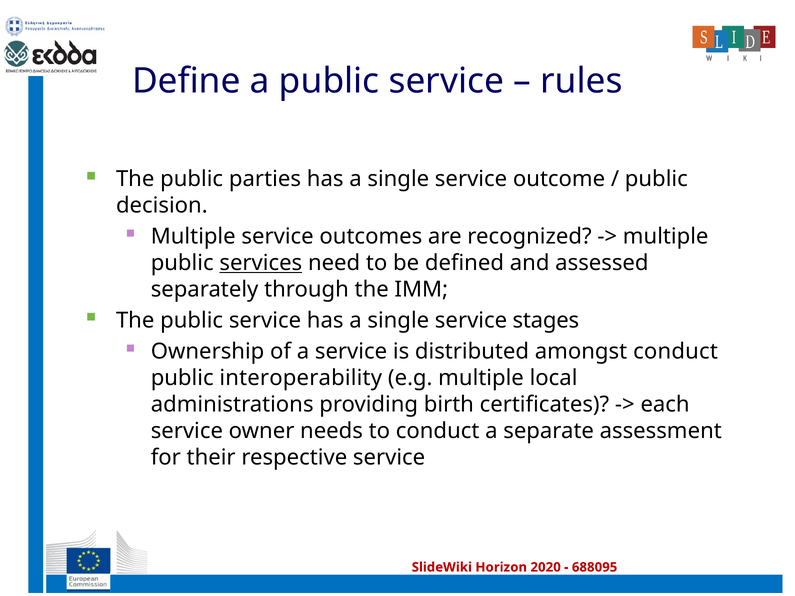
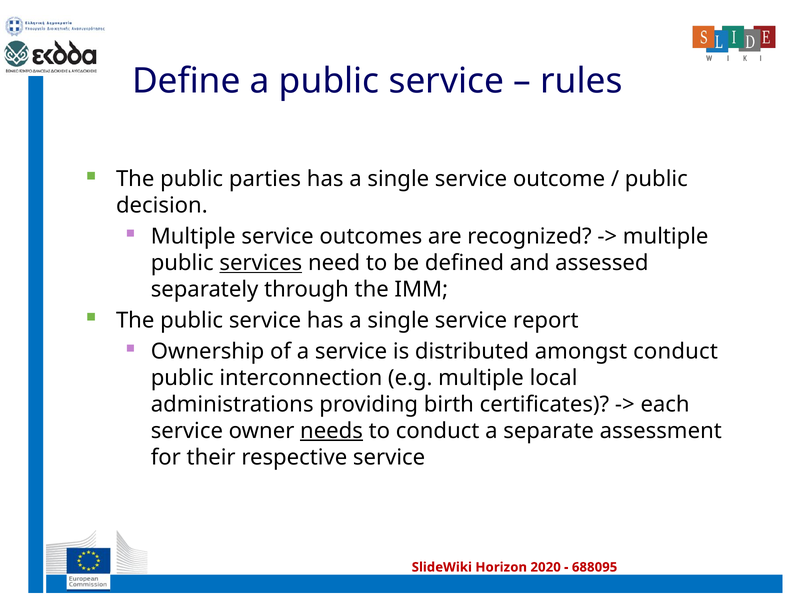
stages: stages -> report (546, 321)
interoperability: interoperability -> interconnection (301, 378)
needs underline: none -> present (331, 431)
